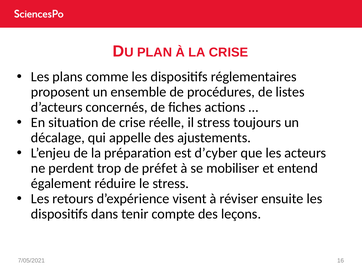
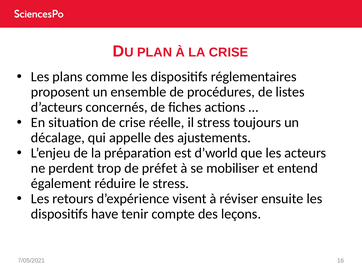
d’cyber: d’cyber -> d’world (216, 153)
dans: dans -> have (105, 214)
